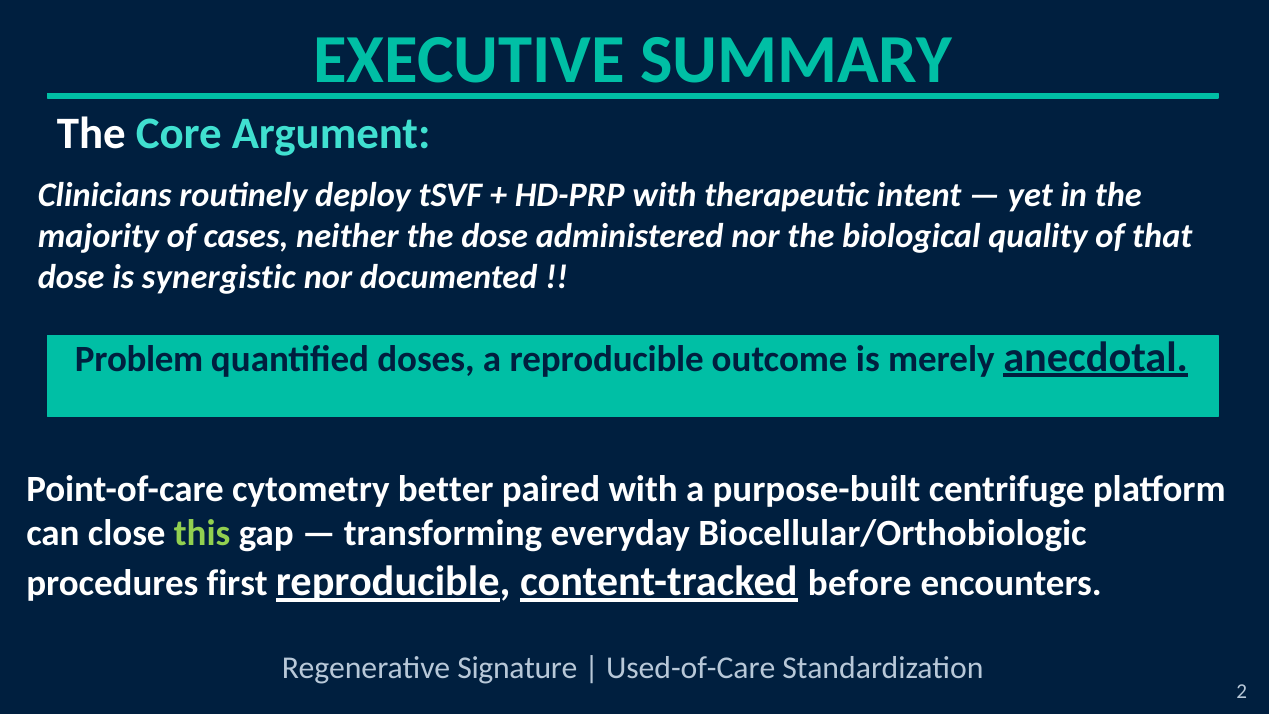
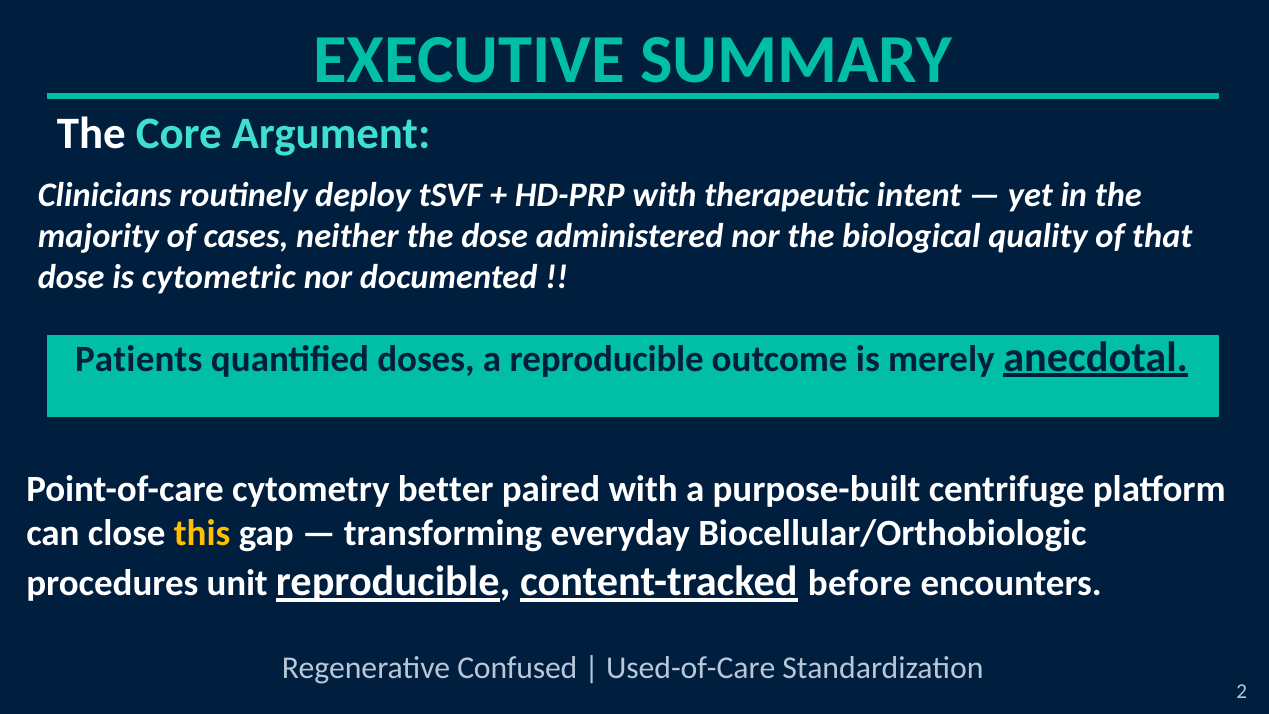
synergistic: synergistic -> cytometric (219, 277)
Problem: Problem -> Patients (139, 359)
this colour: light green -> yellow (202, 533)
first: first -> unit (237, 583)
Signature: Signature -> Confused (517, 668)
